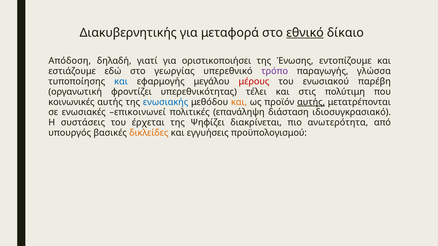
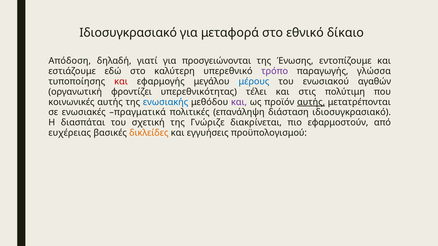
Διακυβερνητικής: Διακυβερνητικής -> Ιδιοσυγκρασιακό (128, 33)
εθνικό underline: present -> none (305, 33)
οριστικοποιήσει: οριστικοποιήσει -> προσγειώνονται (217, 61)
γεωργίας: γεωργίας -> καλύτερη (175, 71)
και colour: blue -> red (121, 82)
μέρους colour: red -> blue (254, 82)
παρέβη: παρέβη -> αγαθών (375, 82)
και colour: orange -> purple (239, 102)
επικοινωνεί: επικοινωνεί -> πραγματικά (138, 112)
συστάσεις: συστάσεις -> διασπάται (83, 123)
έρχεται: έρχεται -> σχετική (148, 123)
Ψηφίζει: Ψηφίζει -> Γνώριζε (208, 123)
ανωτερότητα: ανωτερότητα -> εφαρμοστούν (338, 123)
υπουργός: υπουργός -> ευχέρειας (70, 133)
